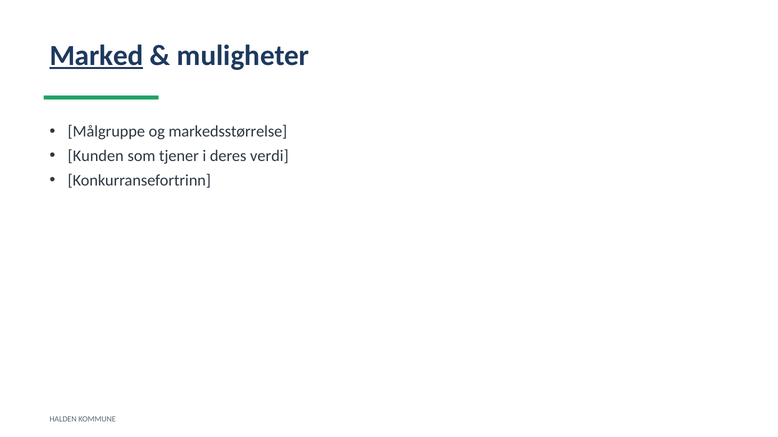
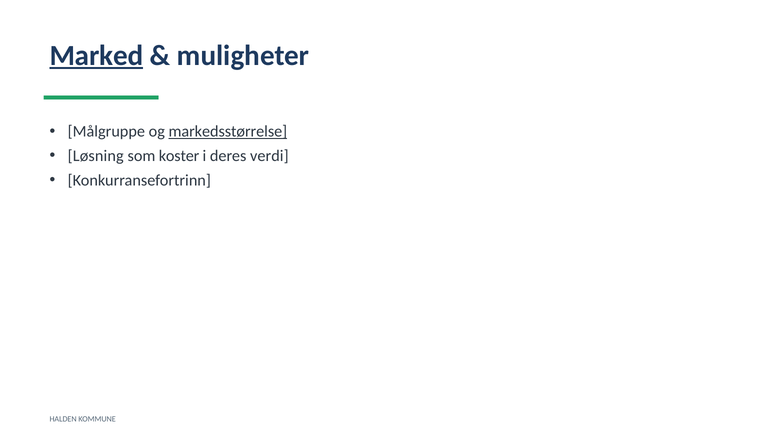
markedsstørrelse underline: none -> present (228, 132)
Kunden: Kunden -> Løsning (96, 156)
tjener: tjener -> koster (179, 156)
